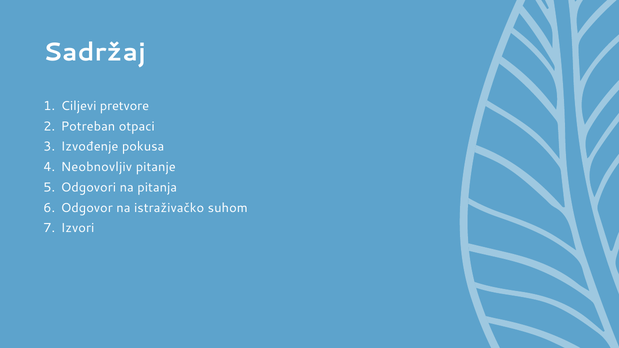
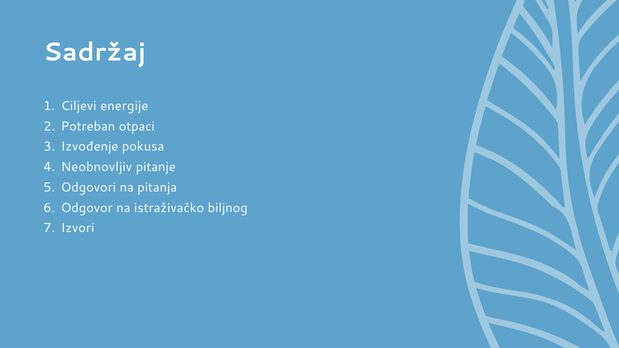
pretvore: pretvore -> energije (124, 106)
suhom: suhom -> biljnog (228, 208)
